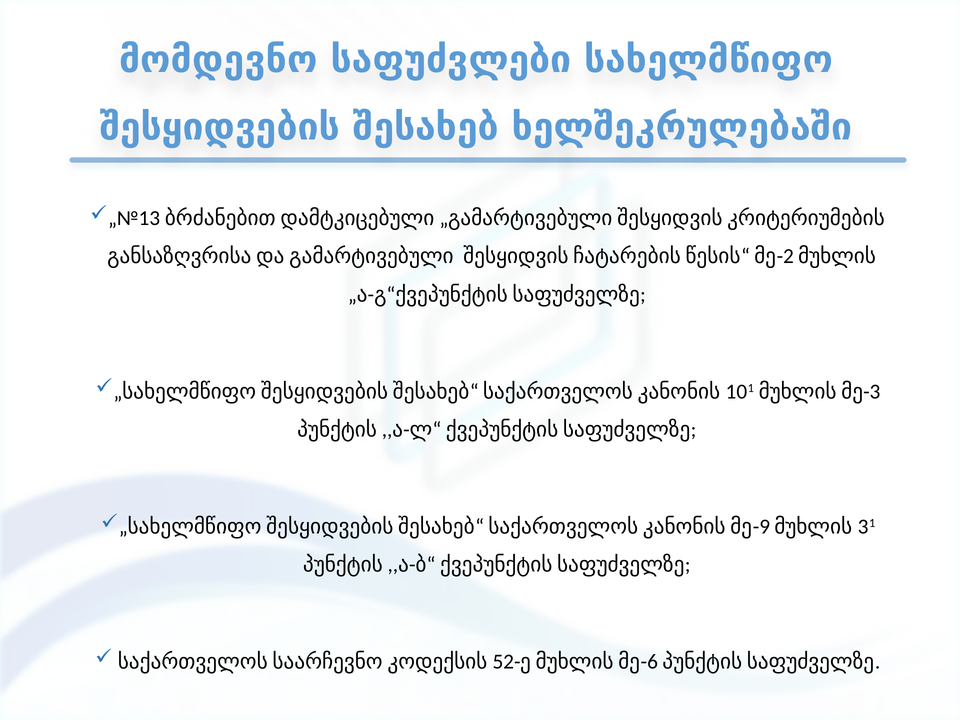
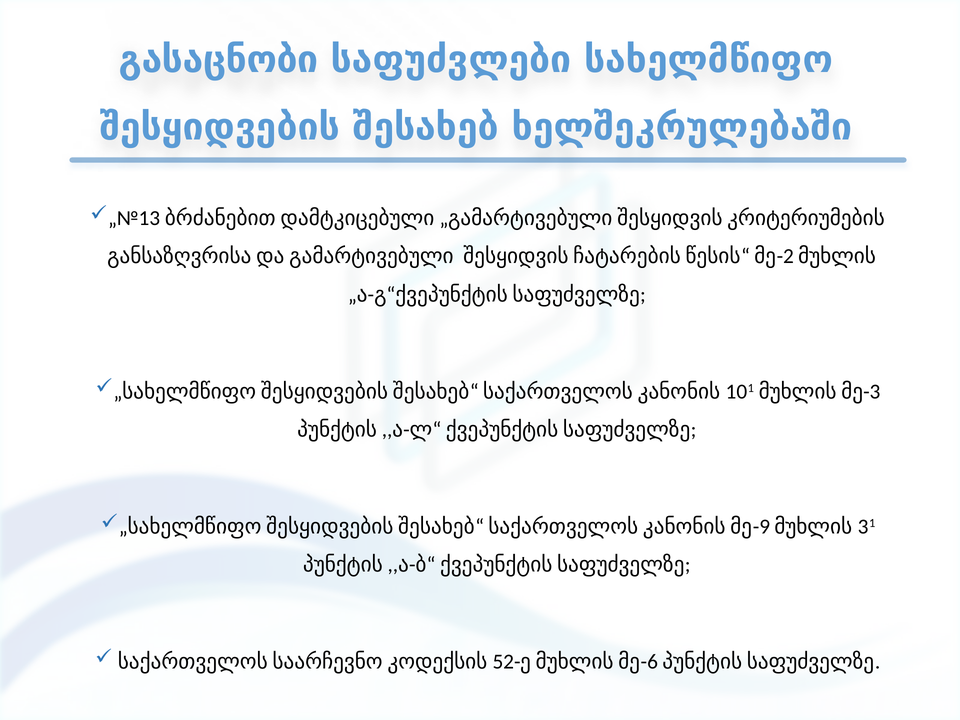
მომდევნო: მომდევნო -> გასაცნობი (219, 60)
